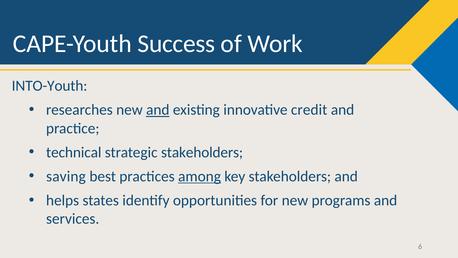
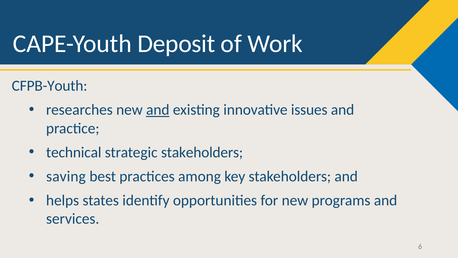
Success: Success -> Deposit (176, 44)
INTO-Youth: INTO-Youth -> CFPB-Youth (50, 86)
credit: credit -> issues (309, 110)
among underline: present -> none (200, 176)
